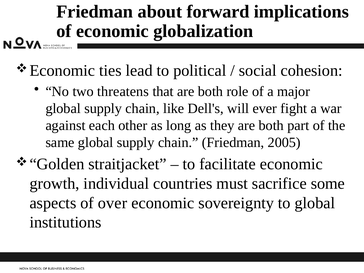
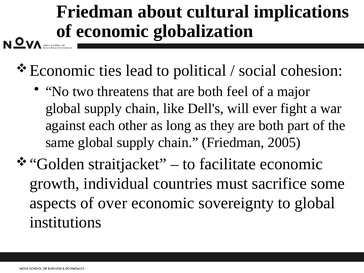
forward: forward -> cultural (218, 12)
role: role -> feel (237, 92)
